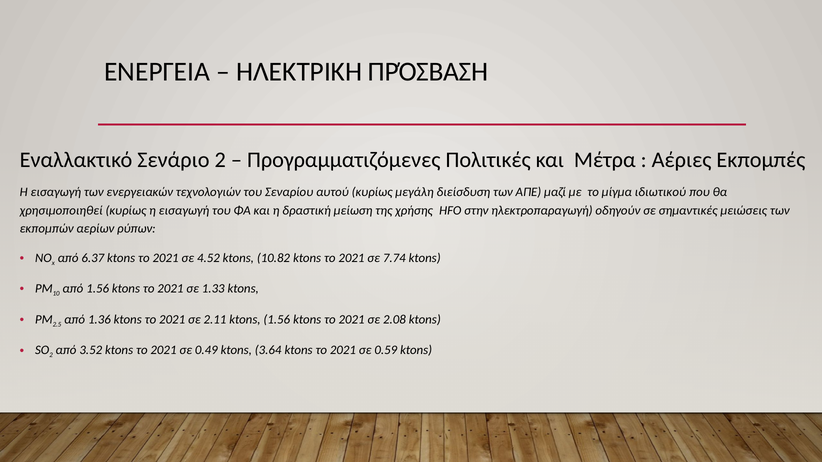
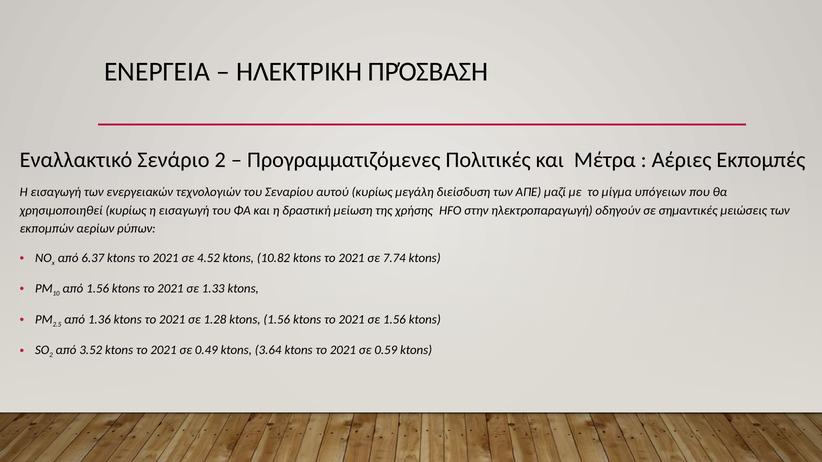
ιδιωτικού: ιδιωτικού -> υπόγειων (660, 192)
2.11: 2.11 -> 1.28 (215, 320)
σε 2.08: 2.08 -> 1.56 (394, 320)
